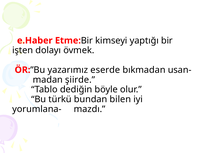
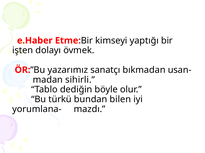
eserde: eserde -> sanatçı (105, 70)
şiirde: şiirde -> sihirli (80, 80)
